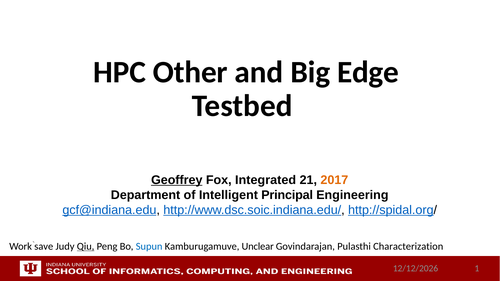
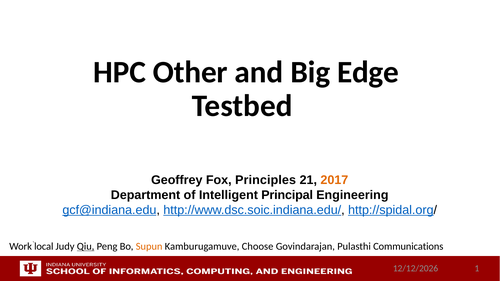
Geoffrey underline: present -> none (177, 180)
Integrated: Integrated -> Principles (266, 180)
save: save -> local (44, 247)
Supun colour: blue -> orange (149, 247)
Unclear: Unclear -> Choose (258, 247)
Characterization: Characterization -> Communications (408, 247)
